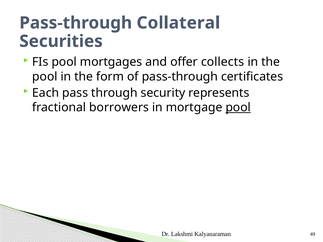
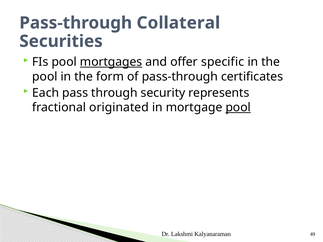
mortgages underline: none -> present (111, 62)
collects: collects -> specific (223, 62)
borrowers: borrowers -> originated (119, 107)
